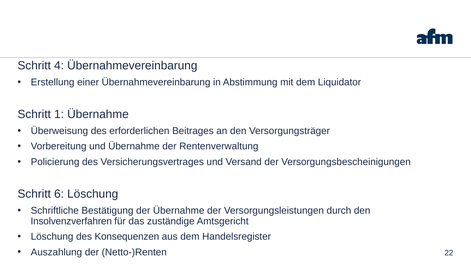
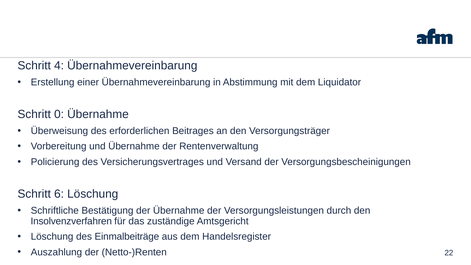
1: 1 -> 0 (59, 114)
Konsequenzen: Konsequenzen -> Einmalbeiträge (127, 237)
